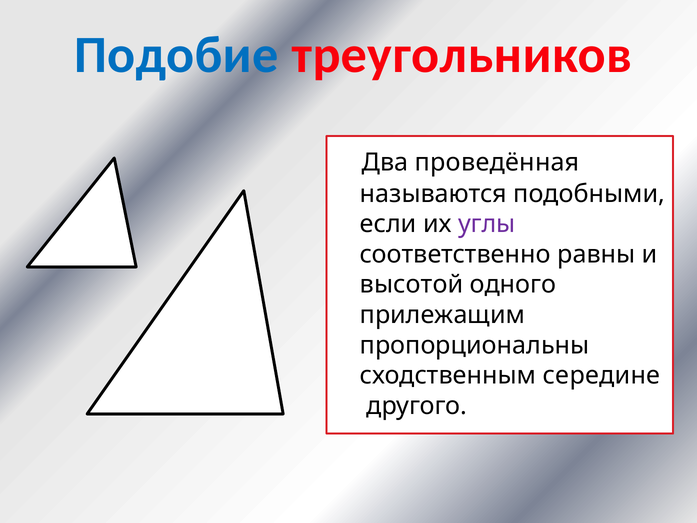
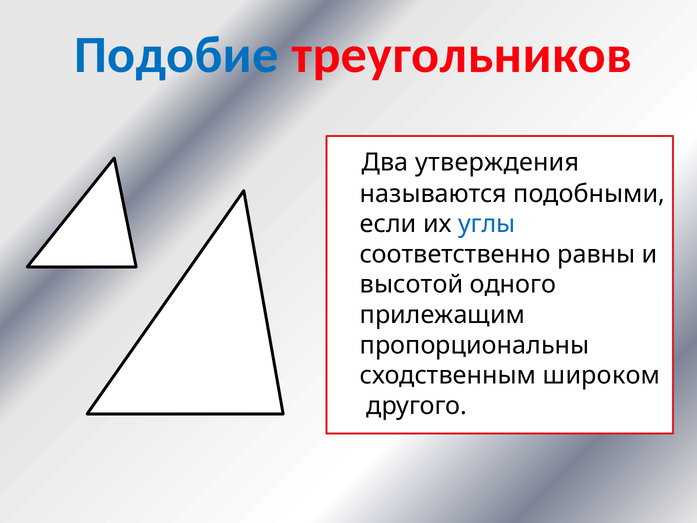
проведённая: проведённая -> утверждения (497, 162)
углы colour: purple -> blue (487, 224)
середине: середине -> широком (602, 375)
